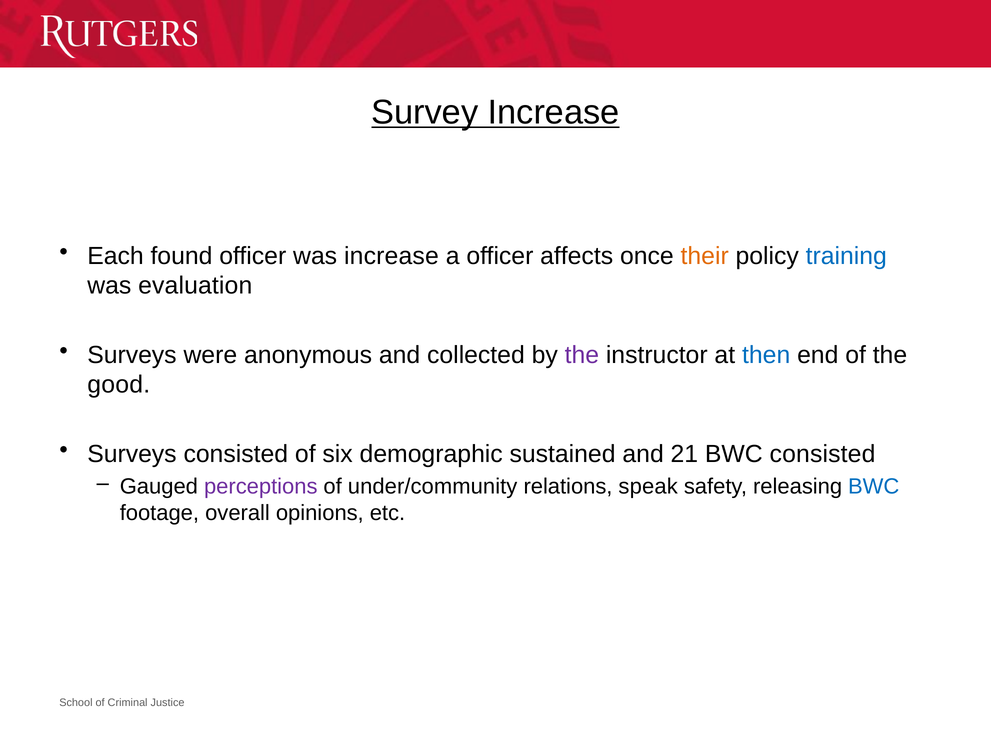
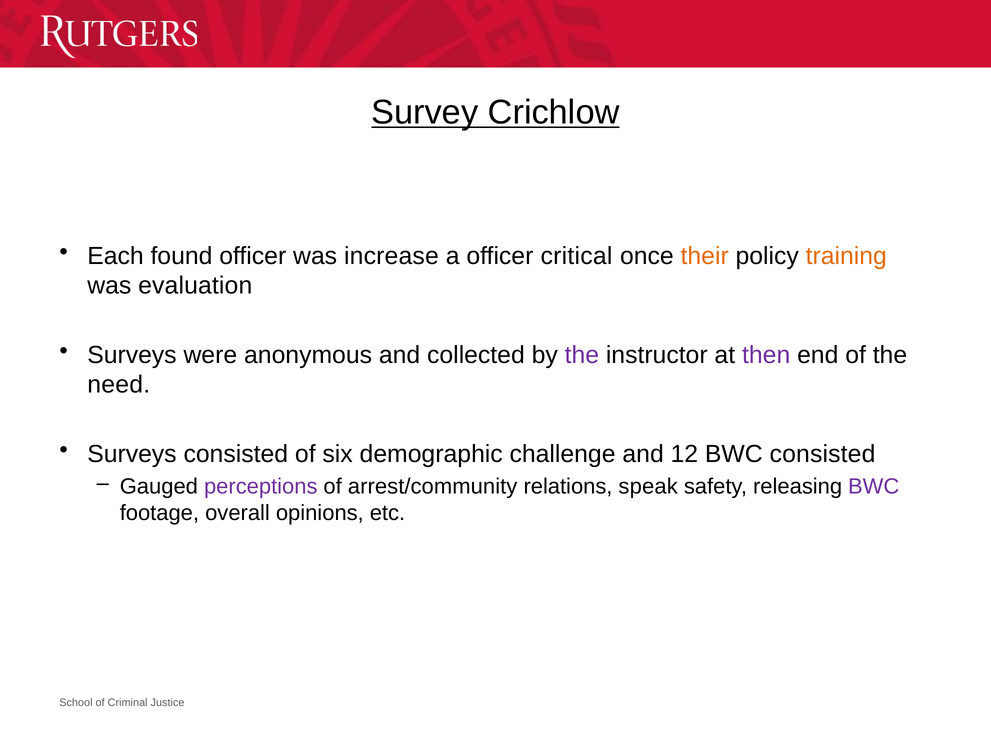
Survey Increase: Increase -> Crichlow (554, 112)
affects: affects -> critical (577, 256)
training colour: blue -> orange (846, 256)
then colour: blue -> purple (766, 355)
good: good -> need (119, 385)
sustained: sustained -> challenge (563, 454)
21: 21 -> 12 (684, 454)
under/community: under/community -> arrest/community (433, 487)
BWC colour: blue -> purple (874, 487)
